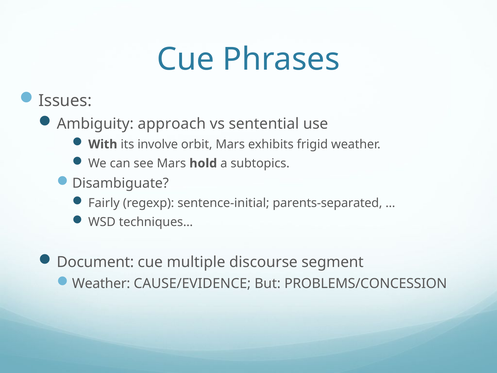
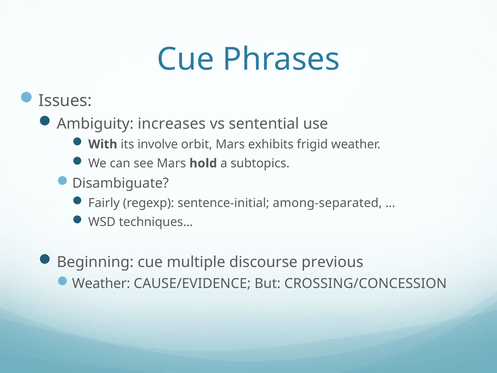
approach: approach -> increases (172, 124)
parents-separated: parents-separated -> among-separated (327, 203)
Document: Document -> Beginning (95, 262)
segment: segment -> previous (332, 262)
PROBLEMS/CONCESSION: PROBLEMS/CONCESSION -> CROSSING/CONCESSION (366, 283)
